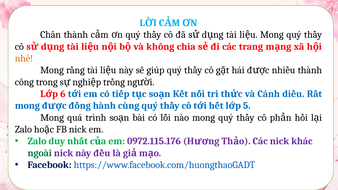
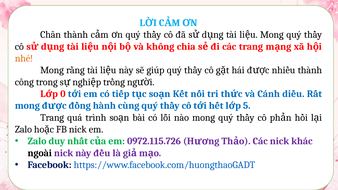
6: 6 -> 0 (63, 94)
Mong: Mong -> Trang (52, 118)
0972.115.176: 0972.115.176 -> 0972.115.726 (154, 141)
ngoài colour: green -> black (40, 153)
